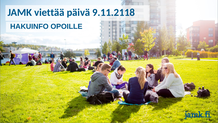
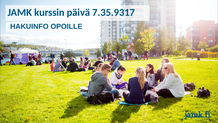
viettää: viettää -> kurssin (49, 12)
9.11.2118: 9.11.2118 -> 7.35.9317 (114, 12)
